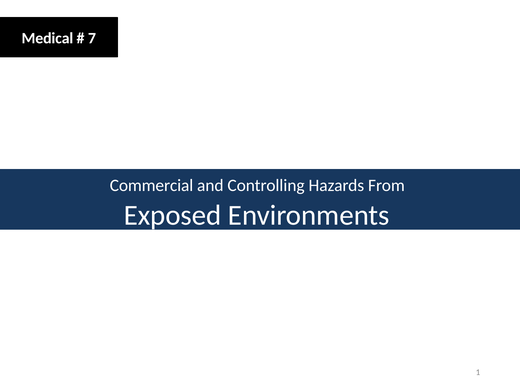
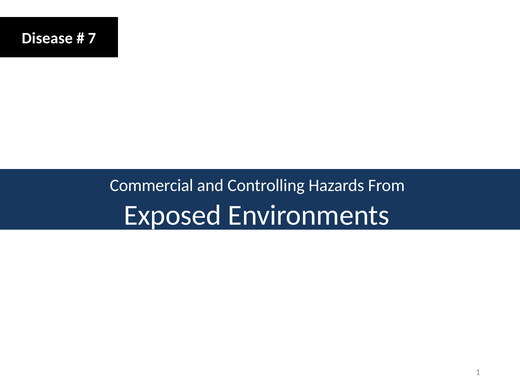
Medical: Medical -> Disease (47, 38)
